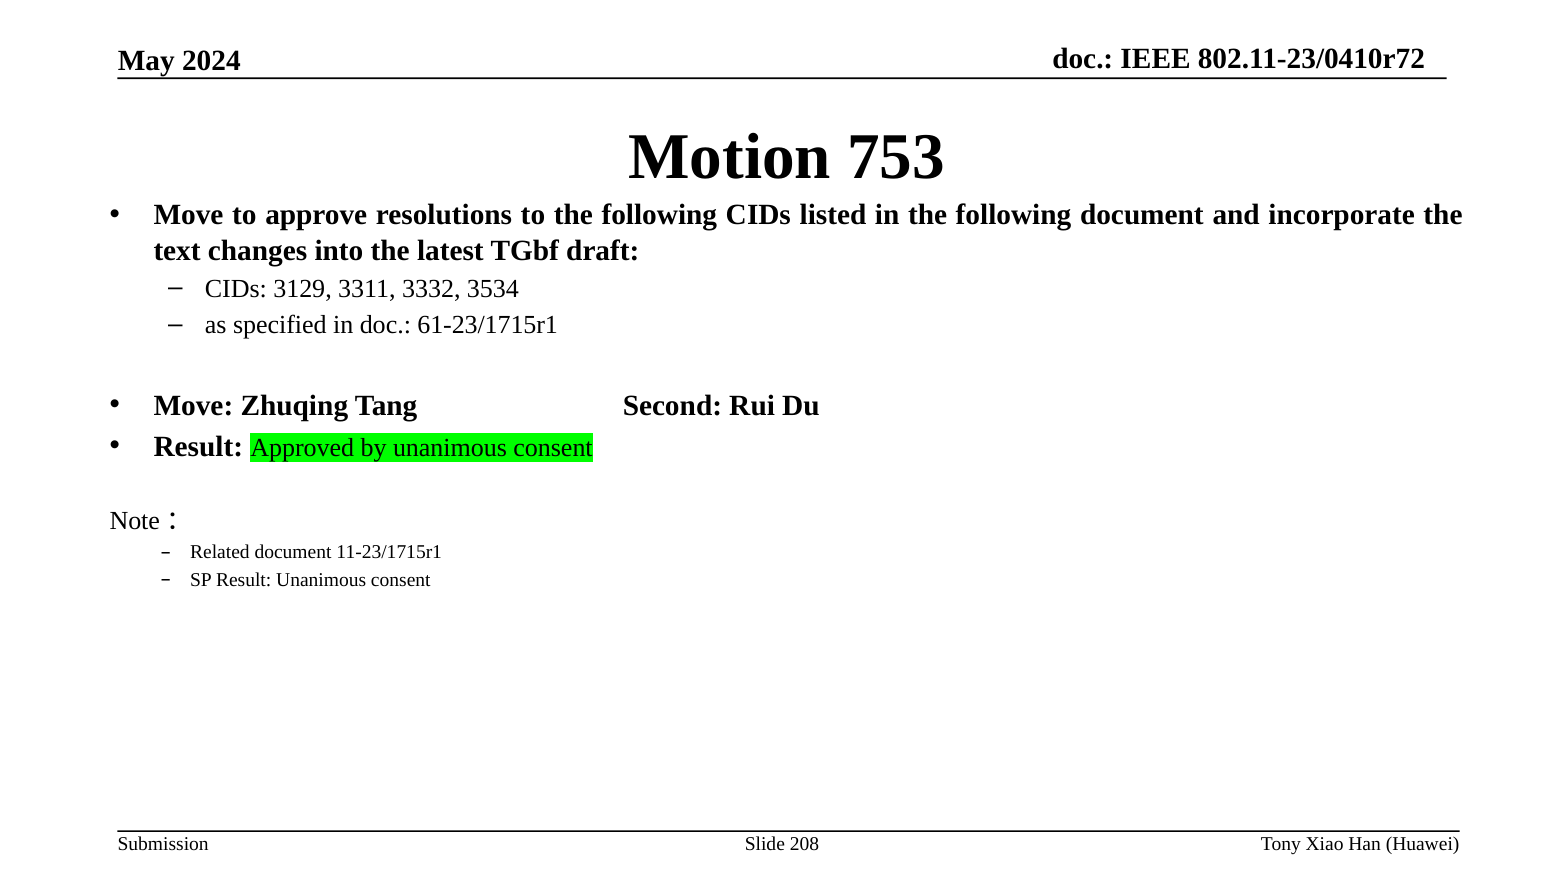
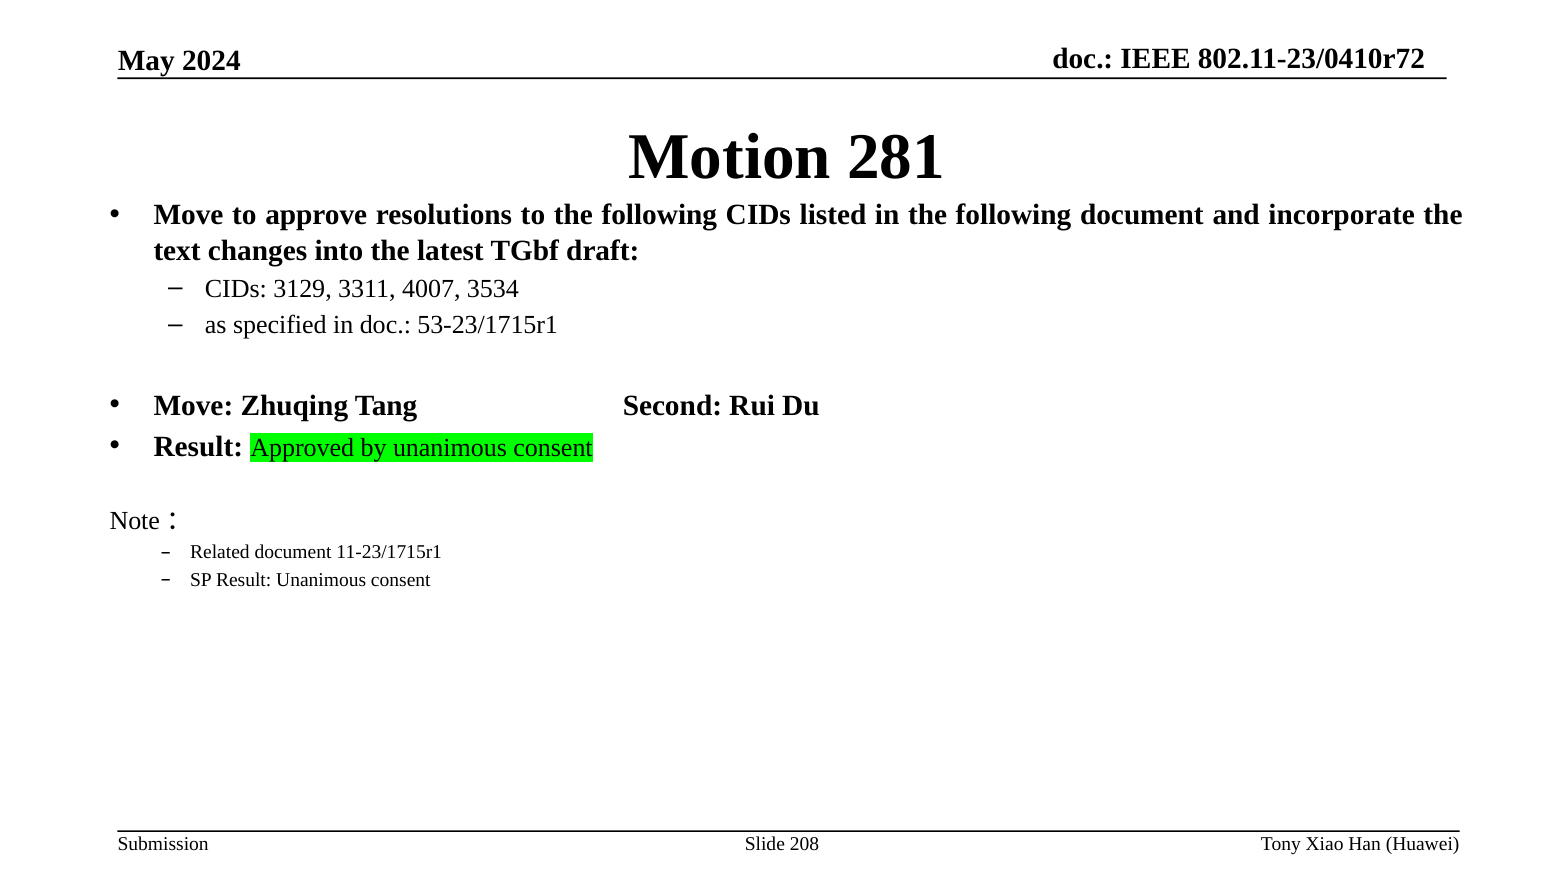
753: 753 -> 281 (896, 157)
3332: 3332 -> 4007 (431, 289)
61-23/1715r1: 61-23/1715r1 -> 53-23/1715r1 (488, 325)
